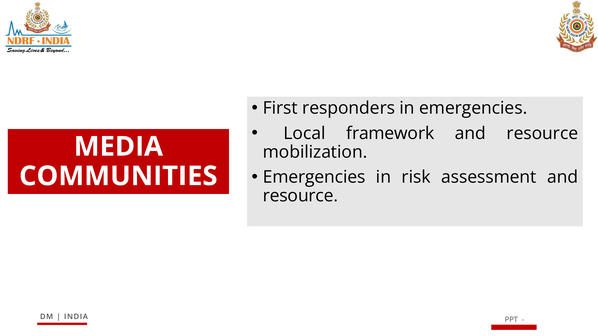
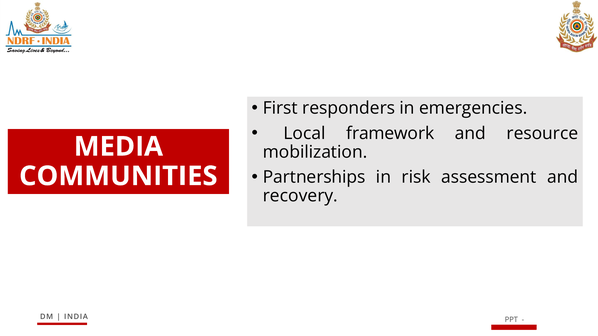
Emergencies: Emergencies -> Partnerships (314, 177)
resource: resource -> recovery (300, 196)
